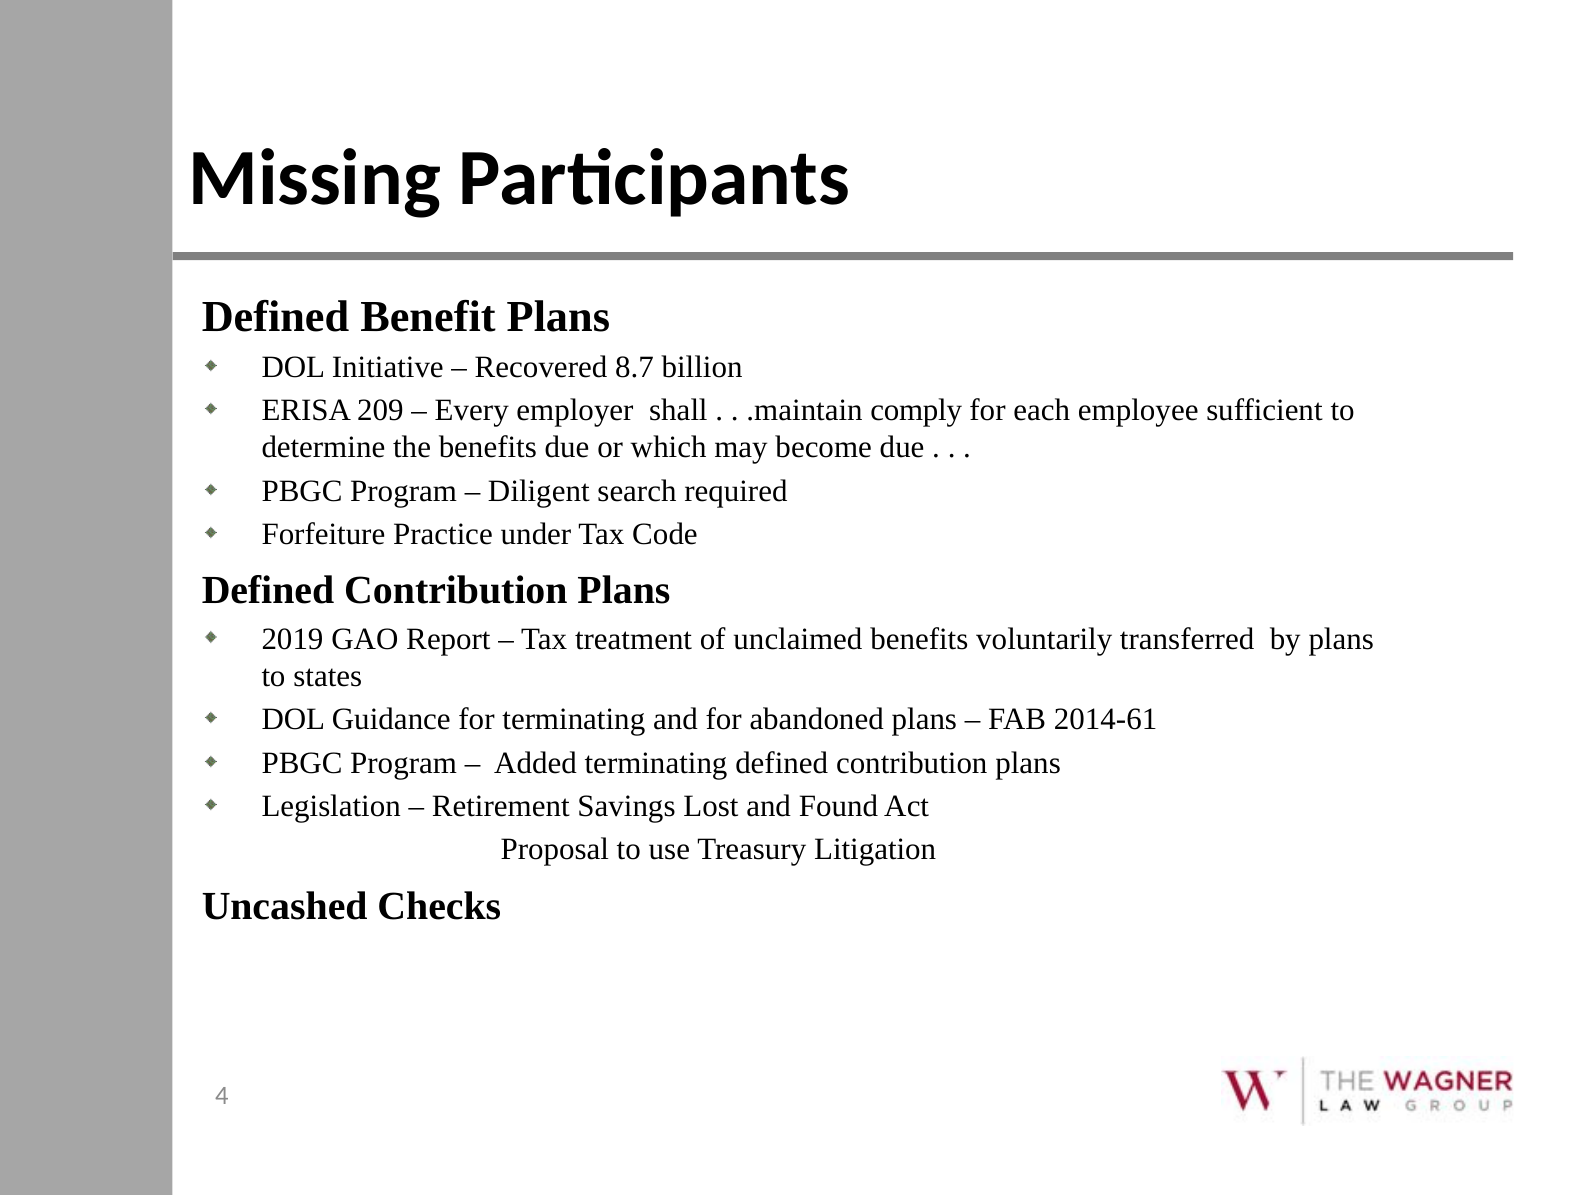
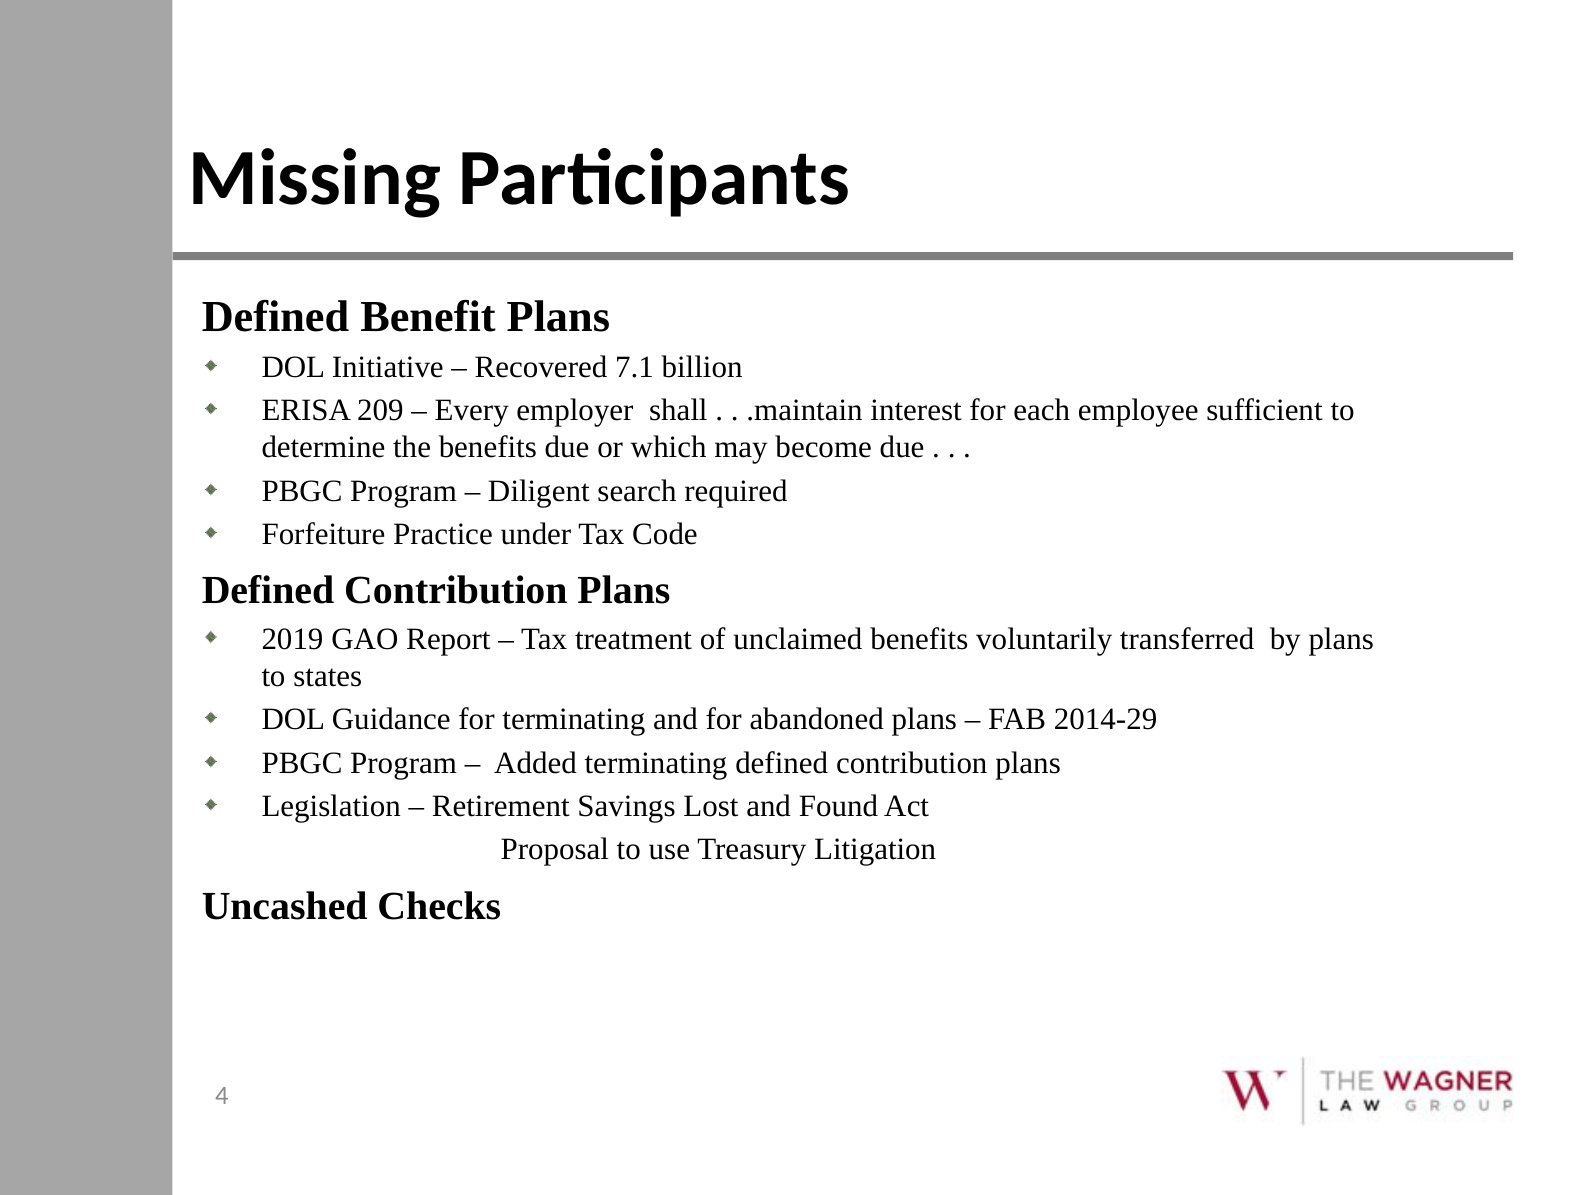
8.7: 8.7 -> 7.1 (634, 367)
comply: comply -> interest (916, 410)
2014-61: 2014-61 -> 2014-29 (1106, 719)
